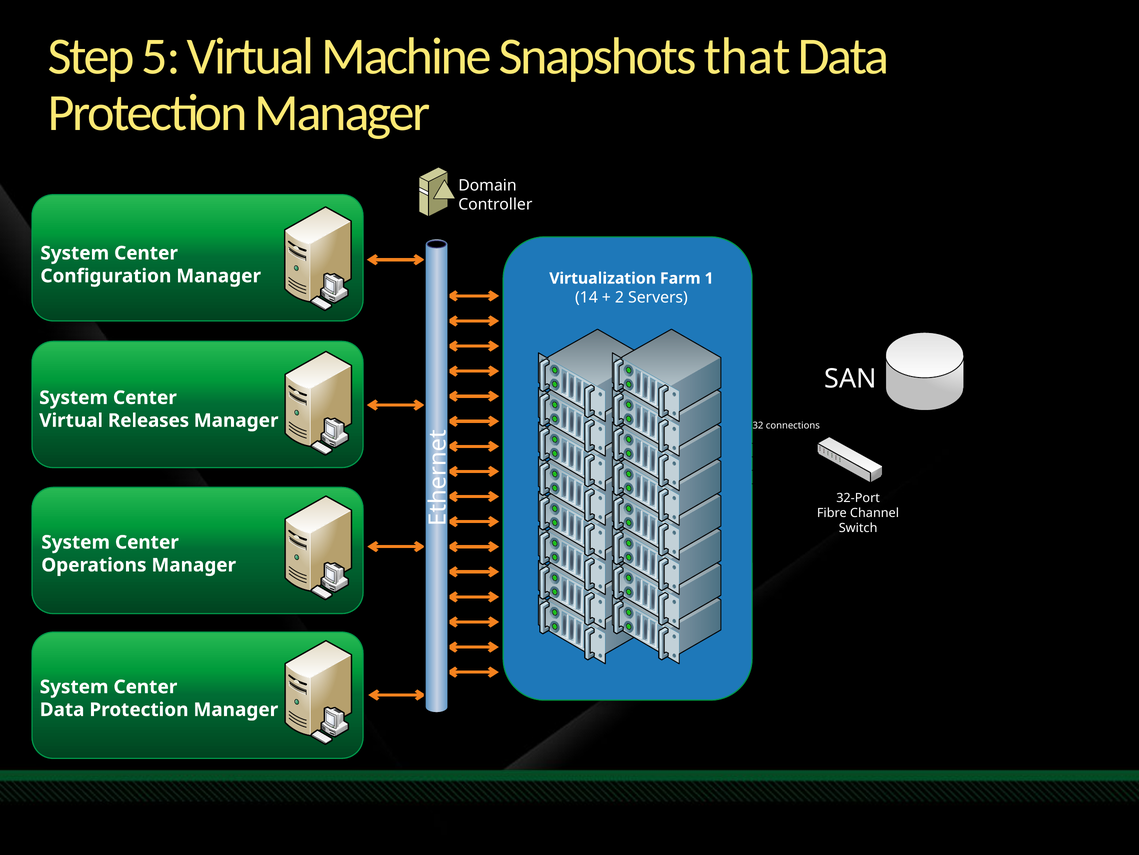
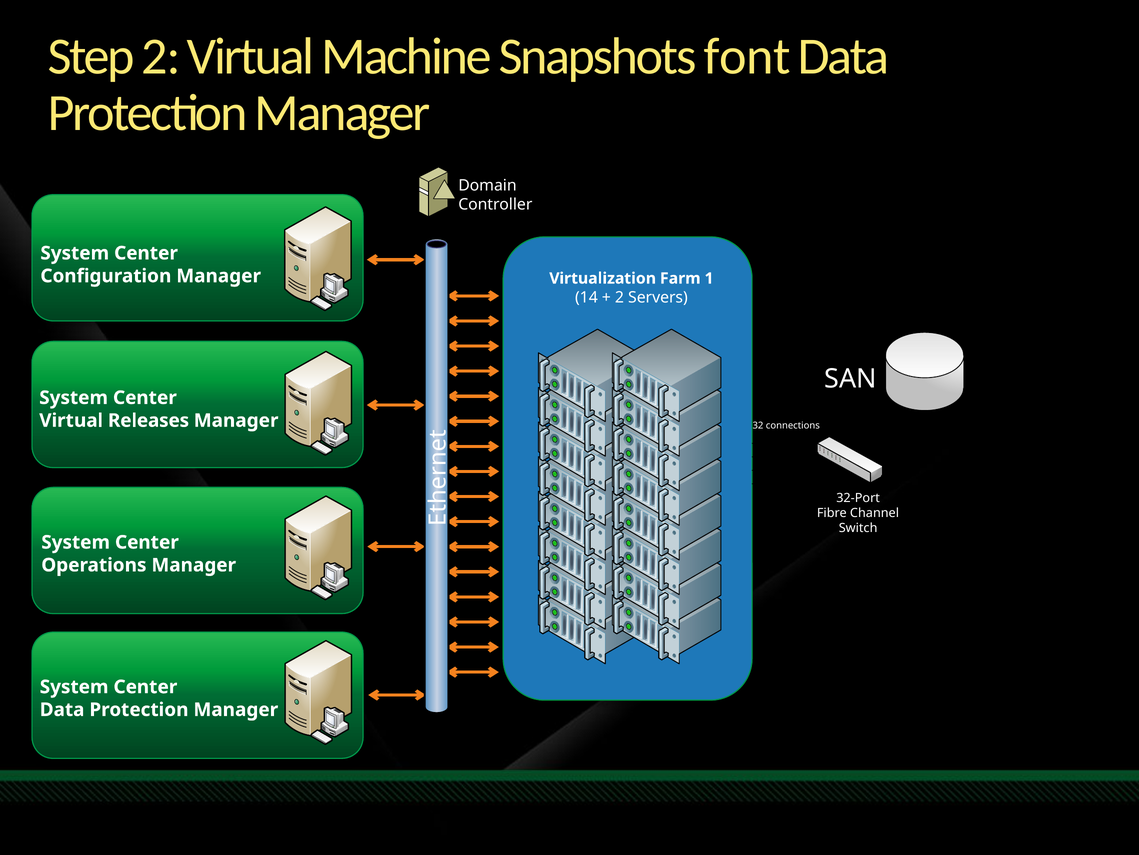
Step 5: 5 -> 2 (161, 56)
that: that -> font (747, 56)
